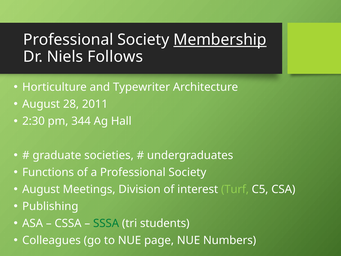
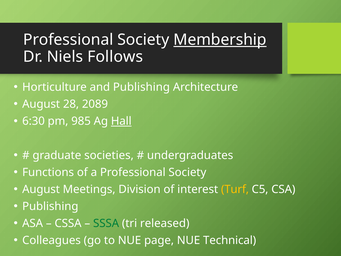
and Typewriter: Typewriter -> Publishing (141, 87)
2011: 2011 -> 2089 (95, 104)
2:30: 2:30 -> 6:30 (34, 121)
344: 344 -> 985 (81, 121)
Hall underline: none -> present (121, 121)
Turf colour: light green -> yellow (235, 189)
students: students -> released (165, 223)
Numbers: Numbers -> Technical (230, 240)
